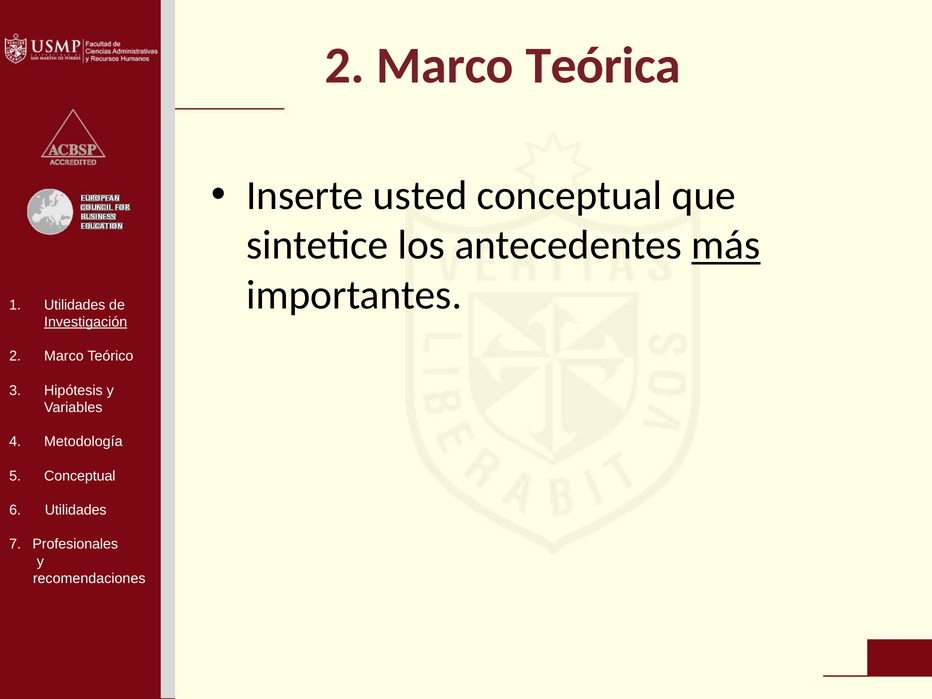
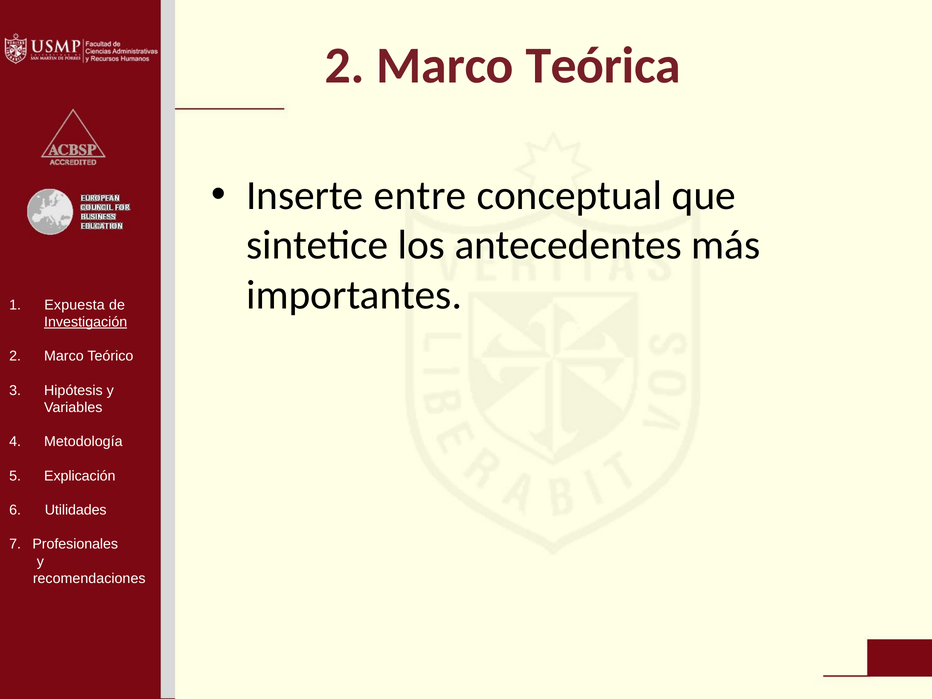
usted: usted -> entre (420, 196)
más underline: present -> none (726, 245)
Utilidades: Utilidades -> Expuesta (75, 305)
Conceptual: Conceptual -> Explicación (80, 476)
